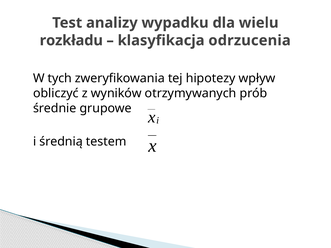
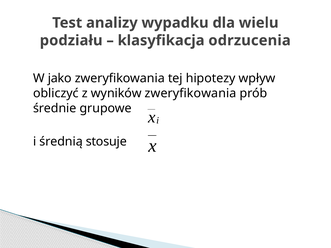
rozkładu: rozkładu -> podziału (71, 40)
tych: tych -> jako (60, 78)
wyników otrzymywanych: otrzymywanych -> zweryfikowania (191, 93)
testem: testem -> stosuje (106, 142)
